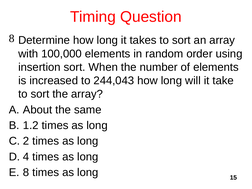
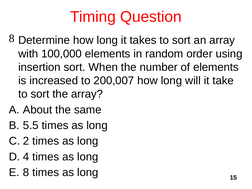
244,043: 244,043 -> 200,007 (114, 81)
1.2: 1.2 -> 5.5 (31, 125)
